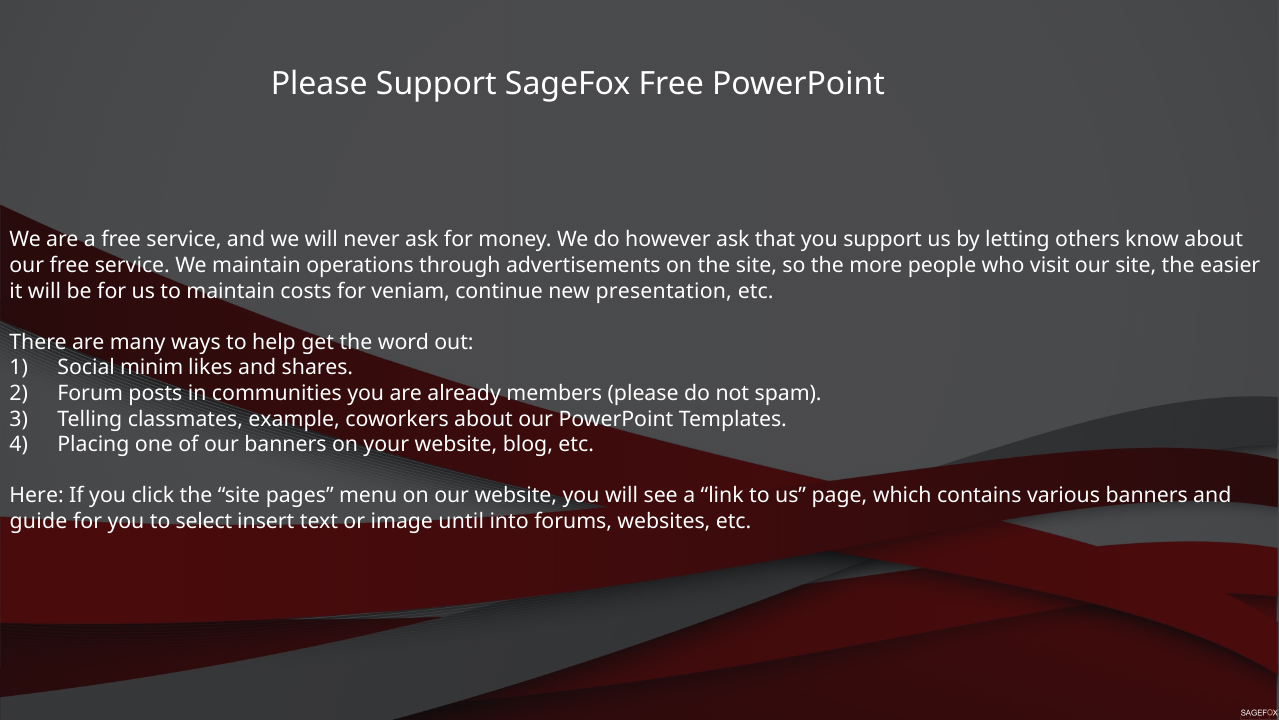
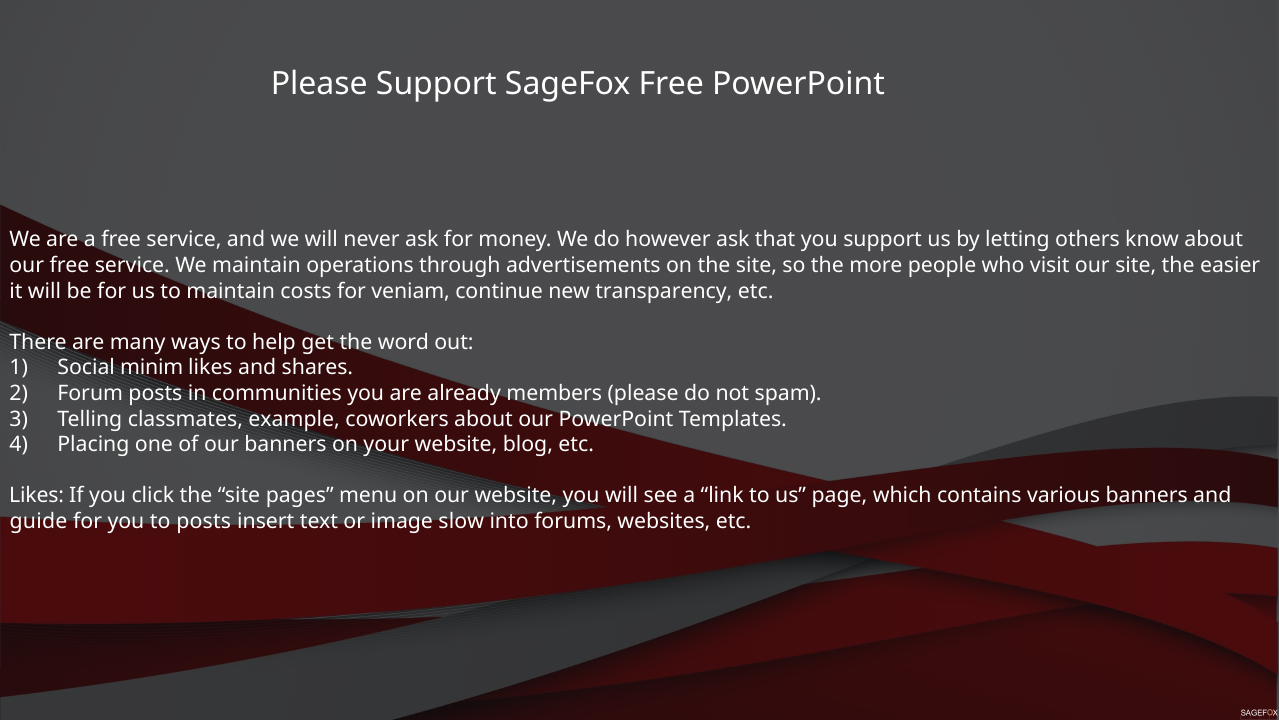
presentation: presentation -> transparency (664, 291)
Here: Here -> Likes (37, 495)
to select: select -> posts (204, 521)
until: until -> slow (461, 521)
